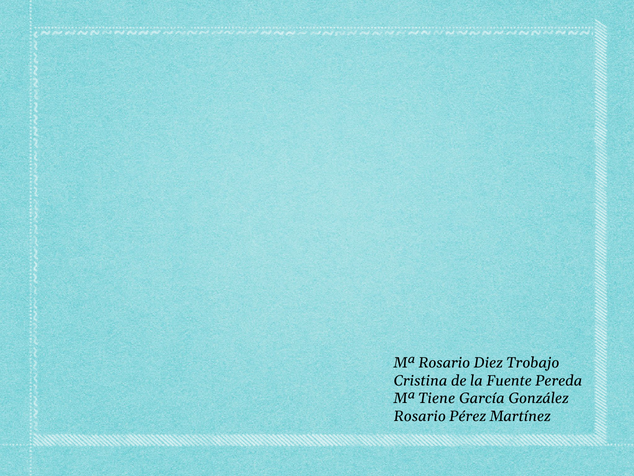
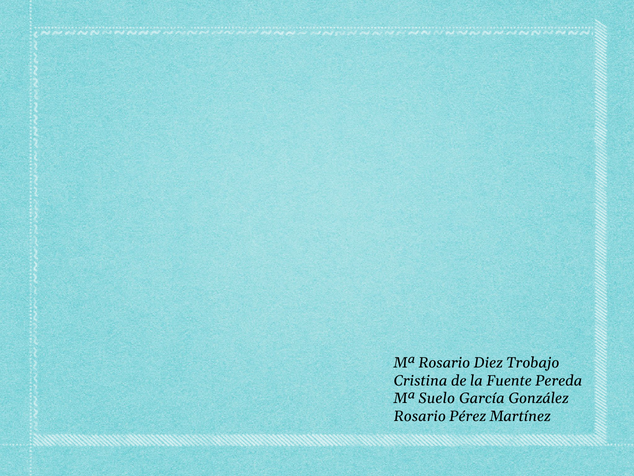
Tiene: Tiene -> Suelo (437, 398)
